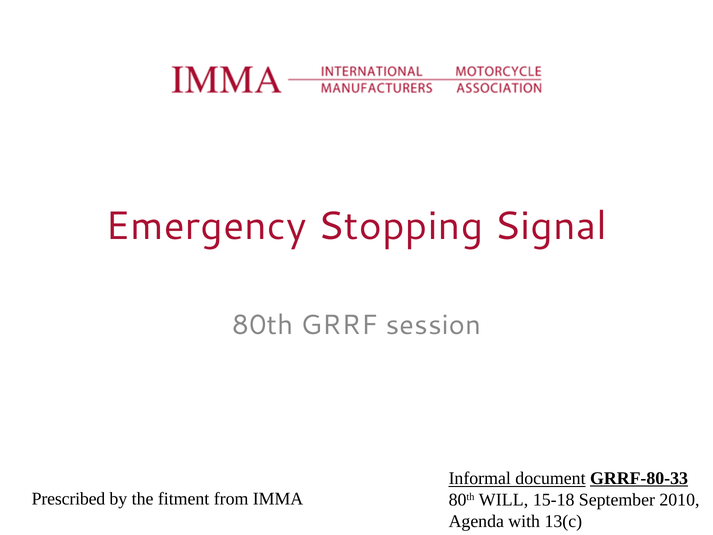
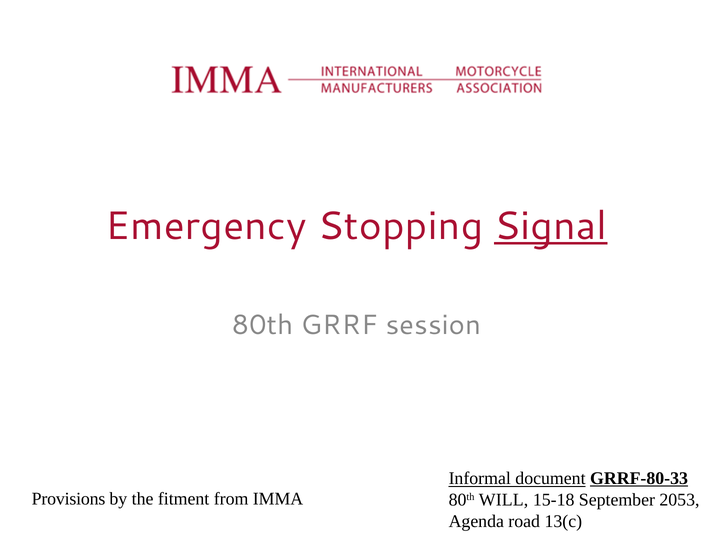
Signal underline: none -> present (551, 226)
Prescribed: Prescribed -> Provisions (68, 499)
2010: 2010 -> 2053 (679, 500)
with: with -> road (524, 521)
